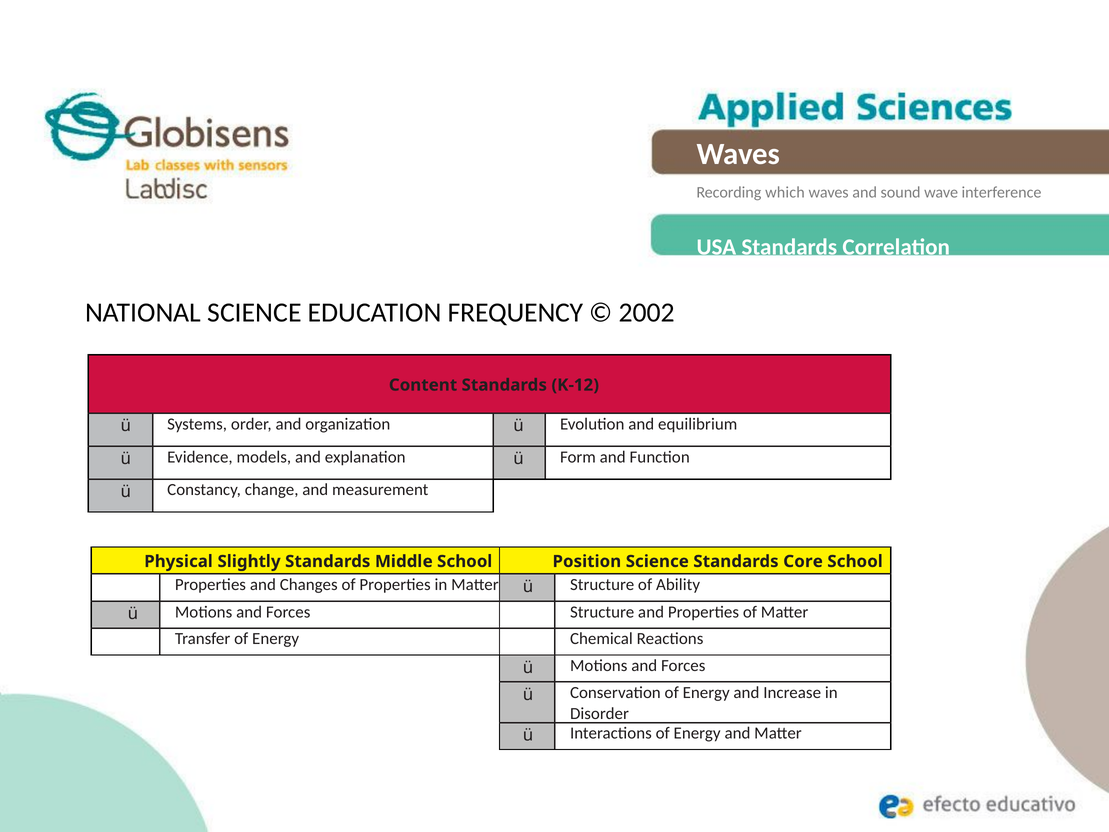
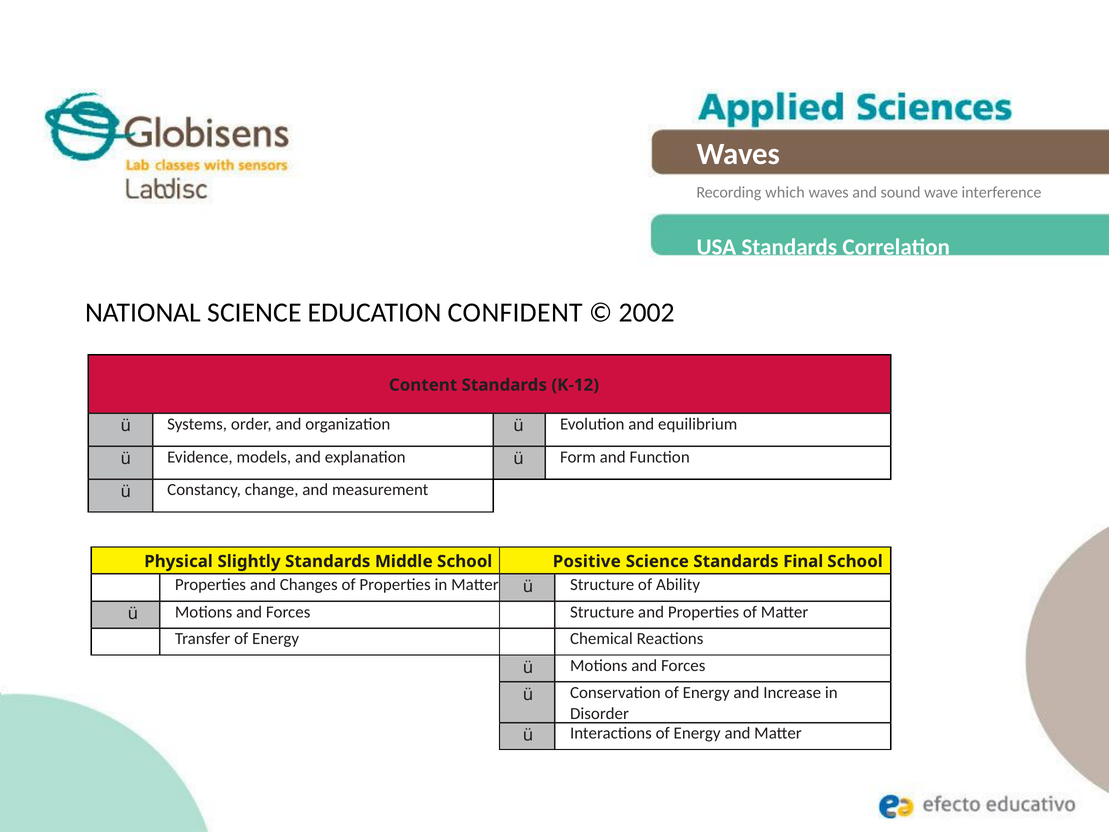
FREQUENCY: FREQUENCY -> CONFIDENT (515, 313)
Position: Position -> Positive (587, 561)
Core: Core -> Final (803, 561)
